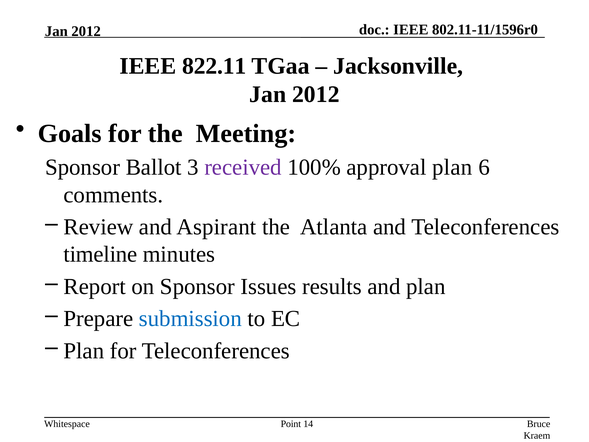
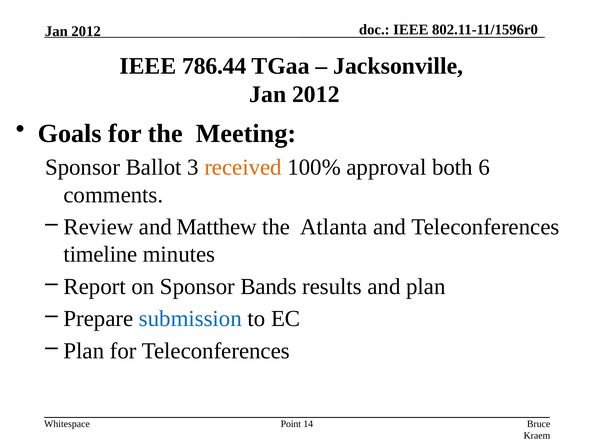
822.11: 822.11 -> 786.44 (214, 66)
received colour: purple -> orange (243, 167)
approval plan: plan -> both (452, 167)
Aspirant: Aspirant -> Matthew (217, 227)
Issues: Issues -> Bands (269, 286)
